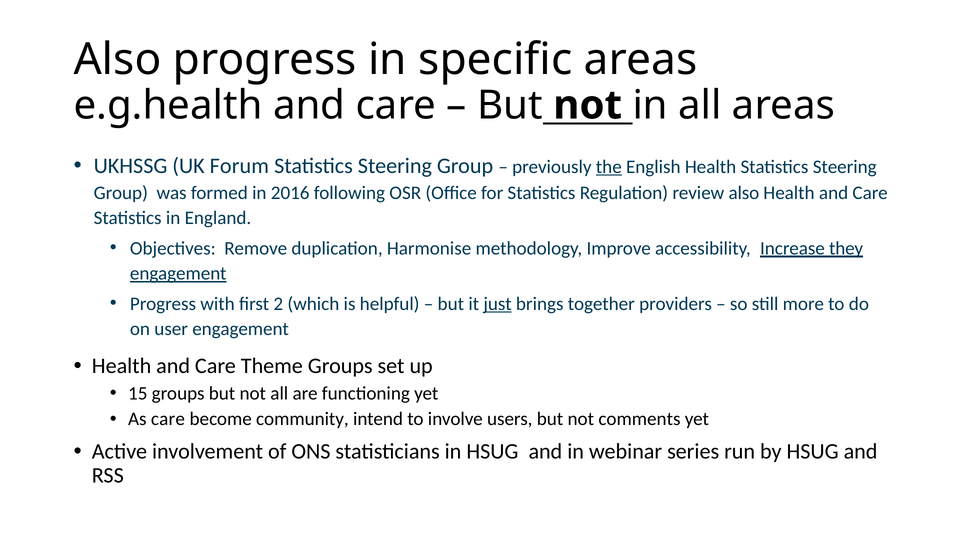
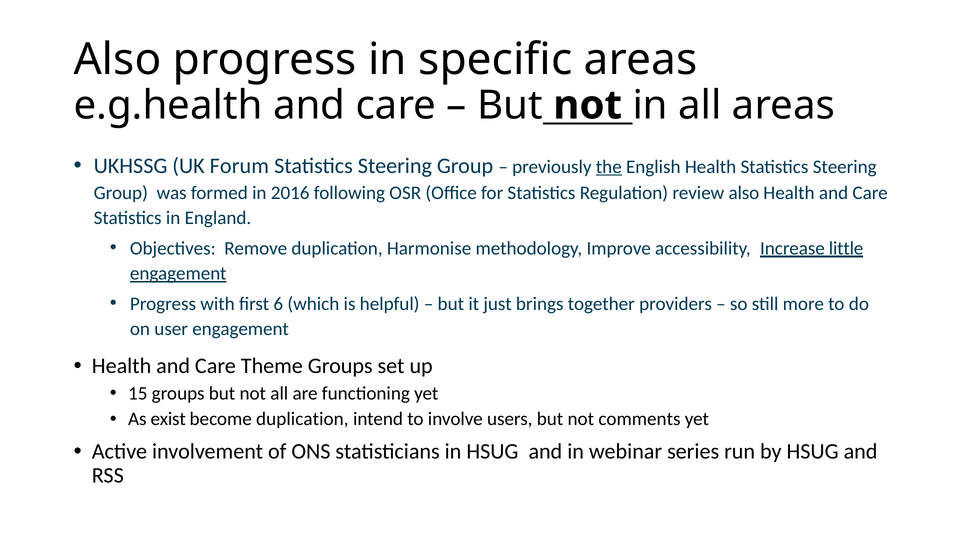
they: they -> little (846, 248)
2: 2 -> 6 (278, 304)
just underline: present -> none (498, 304)
As care: care -> exist (168, 419)
become community: community -> duplication (302, 419)
